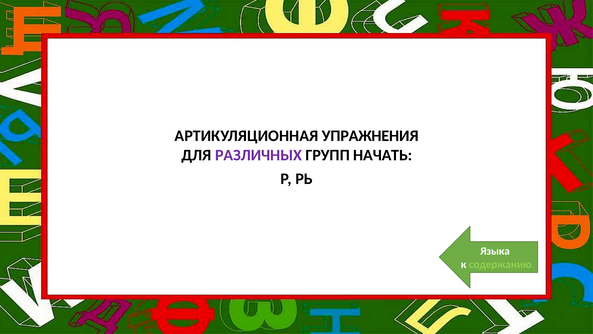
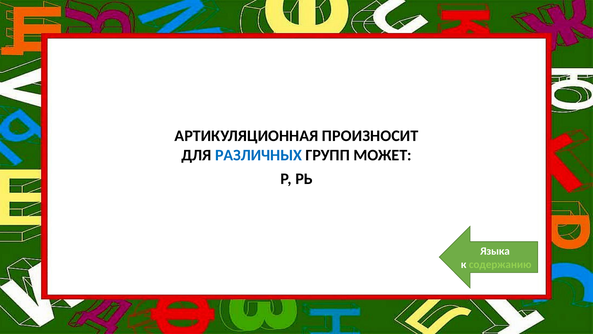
УПРАЖНЕНИЯ: УПРАЖНЕНИЯ -> ПРОИЗНОСИТ (370, 136)
РАЗЛИЧНЫХ colour: purple -> blue (259, 155)
НАЧАТЬ: НАЧАТЬ -> МОЖЕТ (383, 155)
